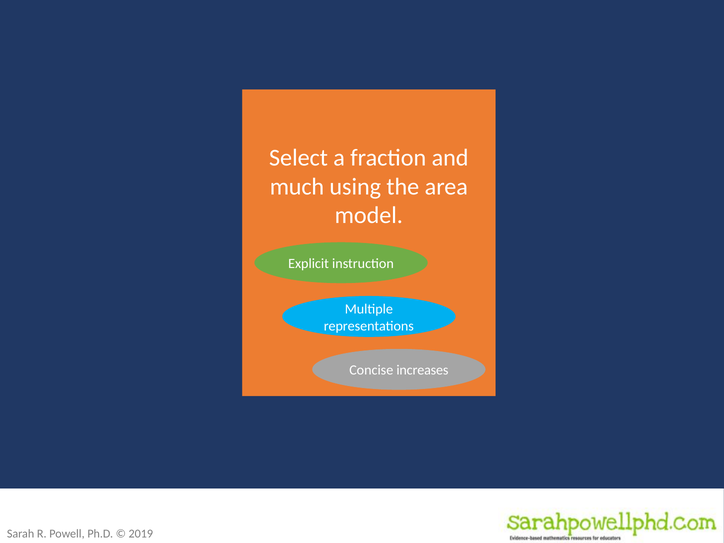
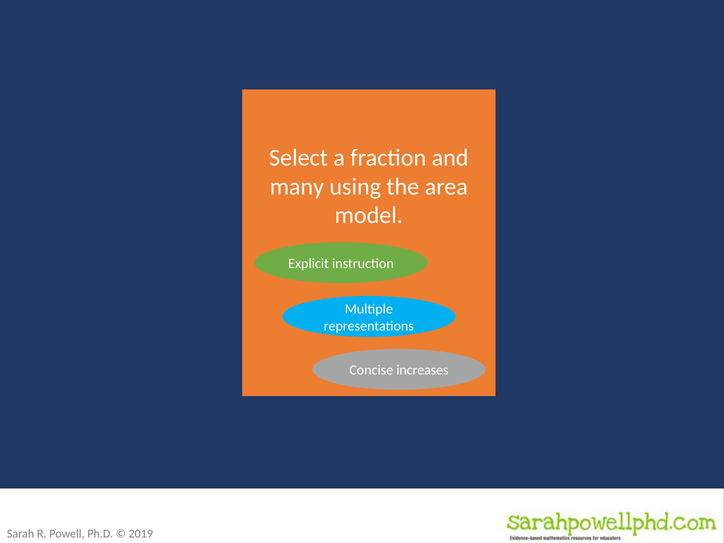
much: much -> many (297, 187)
